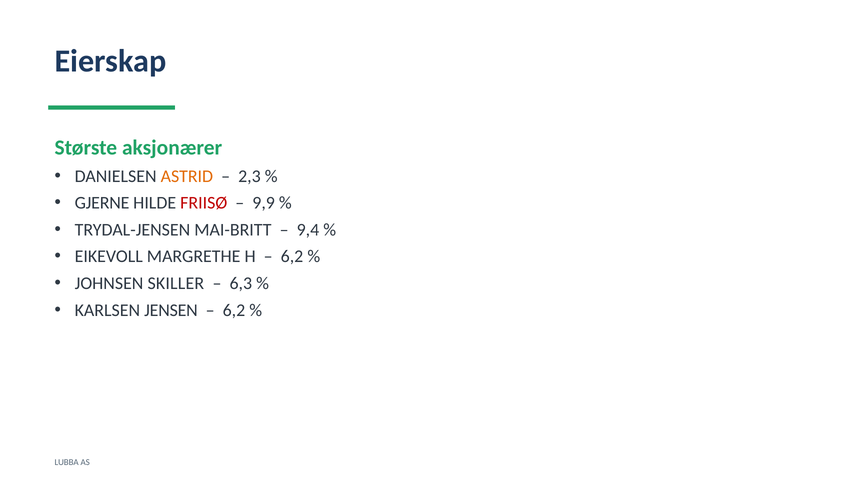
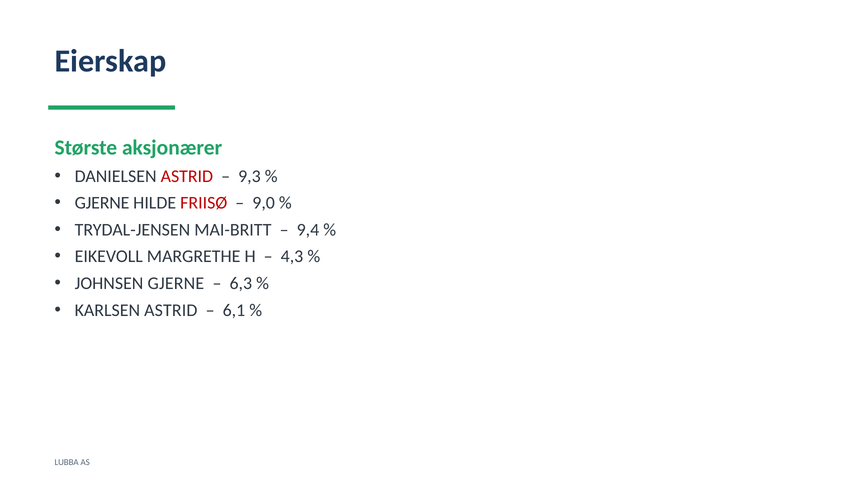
ASTRID colour: orange -> red (187, 176)
2,3: 2,3 -> 9,3 (249, 176)
9,9: 9,9 -> 9,0 (264, 203)
6,2: 6,2 -> 4,3 (292, 257)
JOHNSEN SKILLER: SKILLER -> GJERNE (176, 284)
KARLSEN JENSEN: JENSEN -> ASTRID (171, 311)
6,2: 6,2 -> 6,1 (234, 311)
